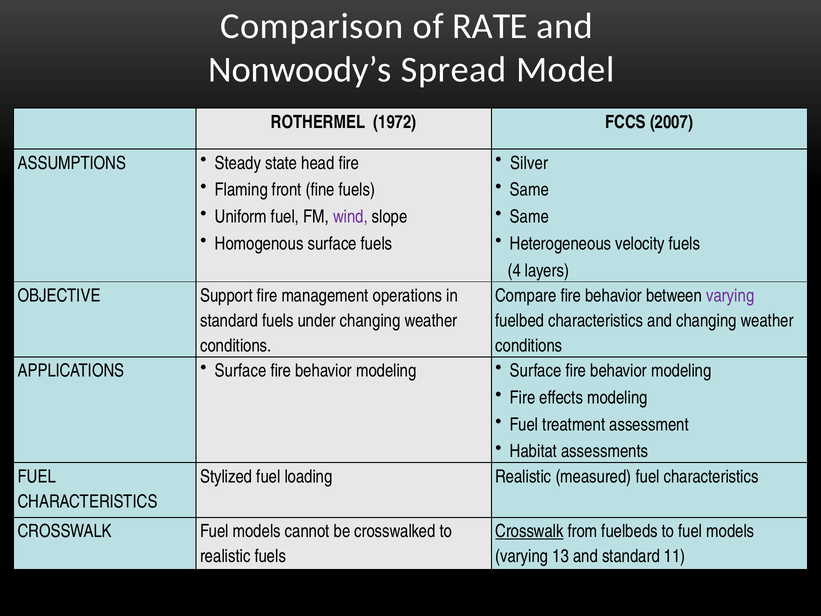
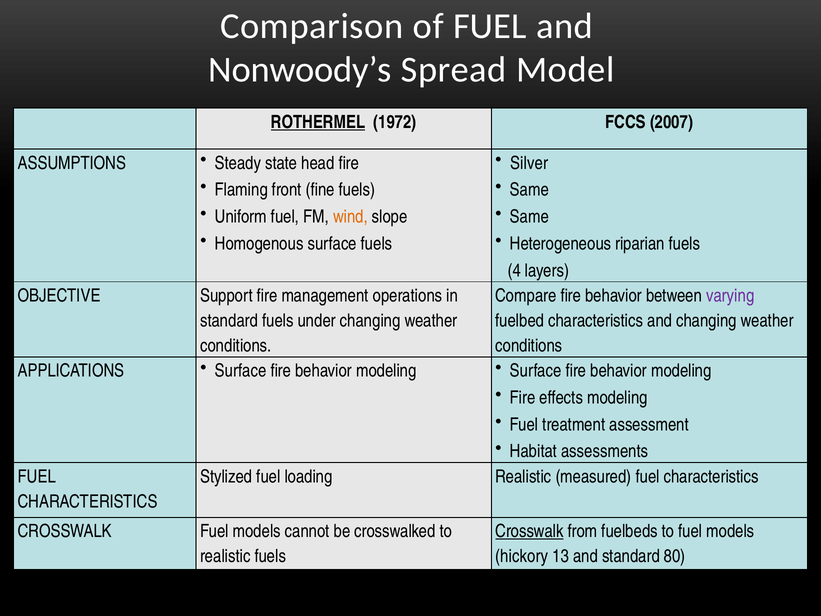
of RATE: RATE -> FUEL (490, 26)
ROTHERMEL underline: none -> present (318, 122)
wind colour: purple -> orange (350, 217)
velocity: velocity -> riparian (640, 244)
varying: varying -> hickory (522, 556)
11: 11 -> 80 (675, 556)
